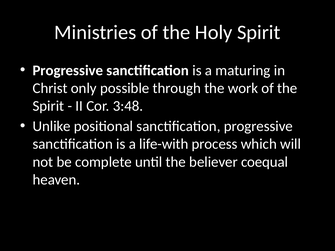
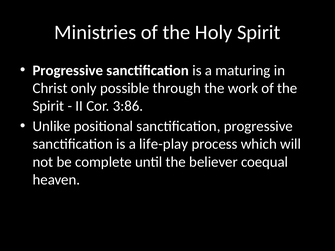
3:48: 3:48 -> 3:86 (128, 106)
life-with: life-with -> life-play (164, 144)
